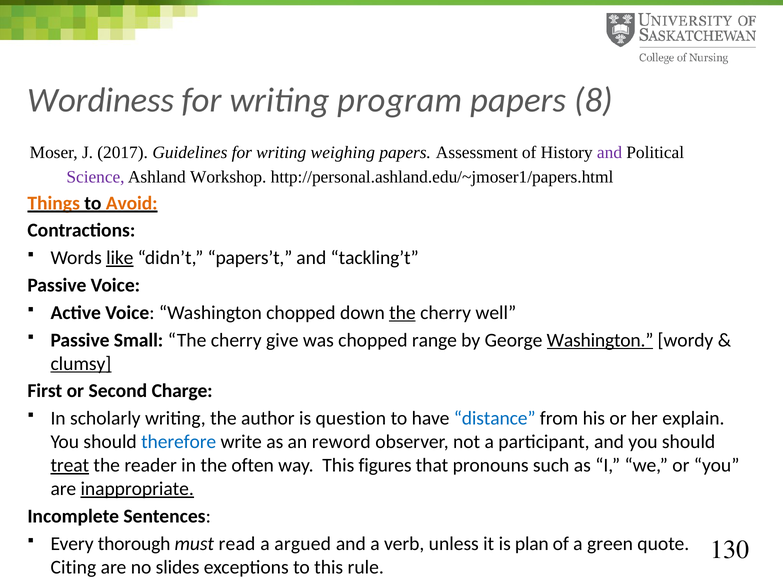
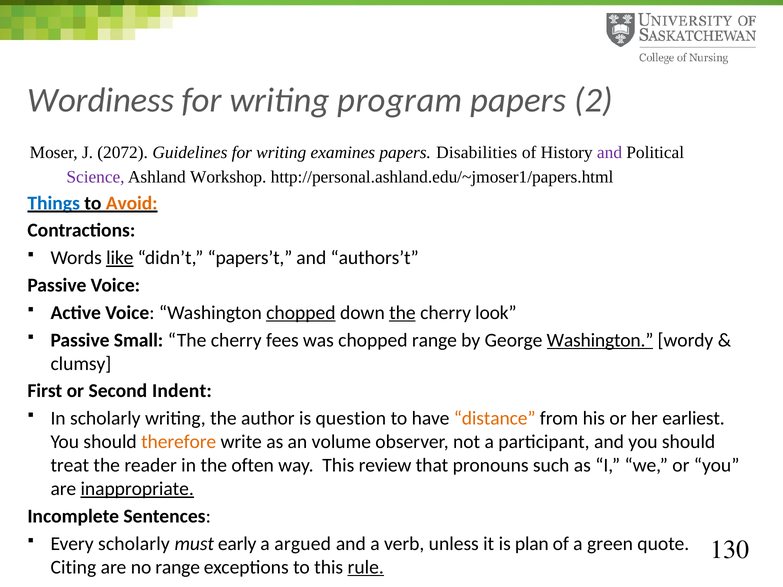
8: 8 -> 2 (594, 100)
2017: 2017 -> 2072 (123, 153)
weighing: weighing -> examines (343, 153)
Assessment: Assessment -> Disabilities (477, 153)
Things colour: orange -> blue (54, 203)
tackling’t: tackling’t -> authors’t (375, 258)
chopped underline: none -> present (301, 313)
well: well -> look (496, 313)
give: give -> fees (282, 340)
clumsy underline: present -> none (81, 364)
Charge: Charge -> Indent (182, 391)
distance colour: blue -> orange (495, 419)
explain: explain -> earliest (693, 419)
therefore colour: blue -> orange (179, 442)
reword: reword -> volume (341, 442)
treat underline: present -> none (70, 465)
figures: figures -> review (385, 465)
Every thorough: thorough -> scholarly (134, 544)
read: read -> early (237, 544)
no slides: slides -> range (178, 567)
rule underline: none -> present (366, 567)
